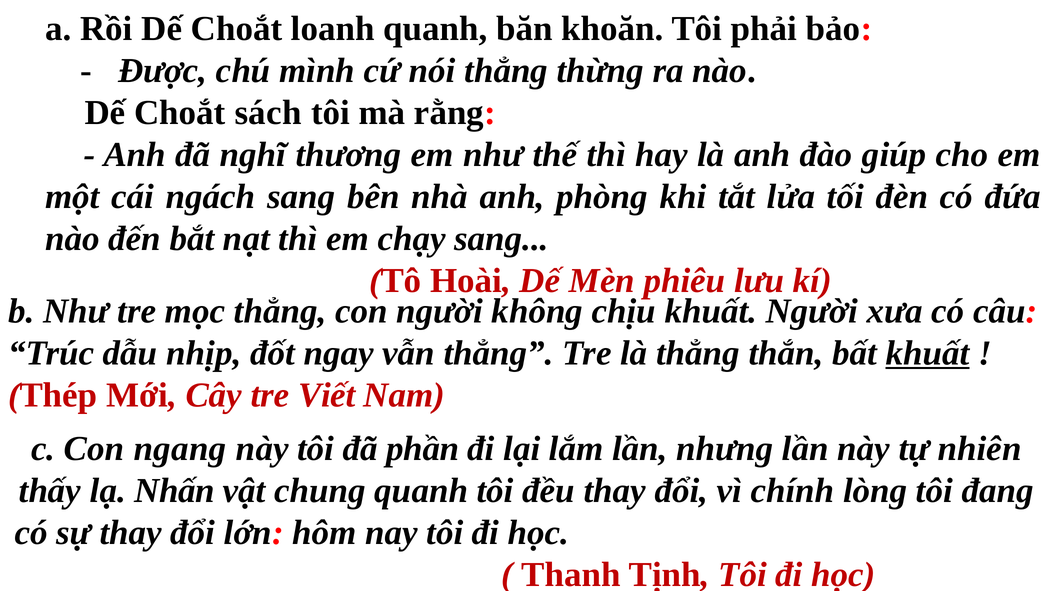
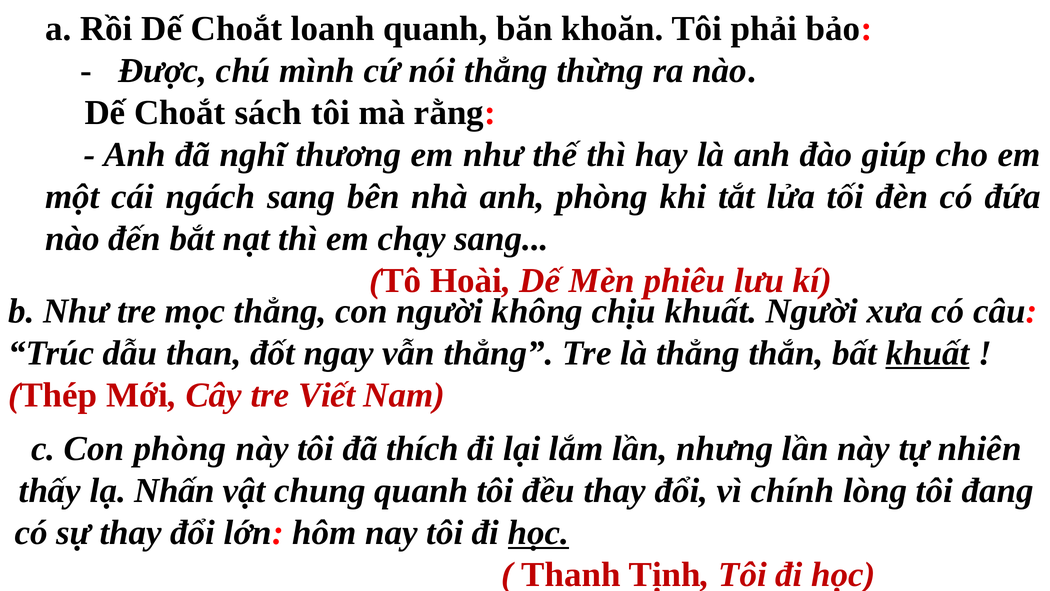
nhịp: nhịp -> than (204, 353)
Con ngang: ngang -> phòng (180, 449)
phần: phần -> thích (423, 449)
học underline: none -> present (539, 533)
